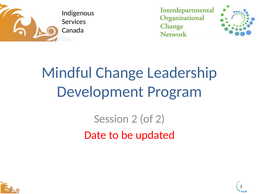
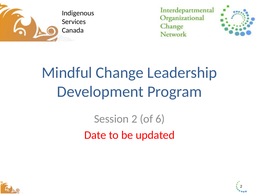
of 2: 2 -> 6 (160, 119)
